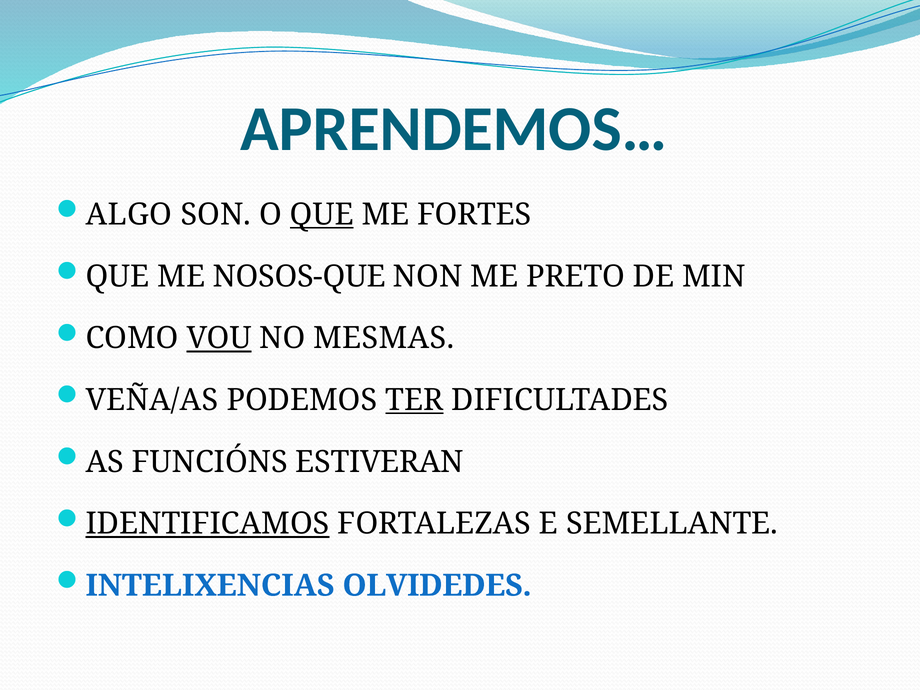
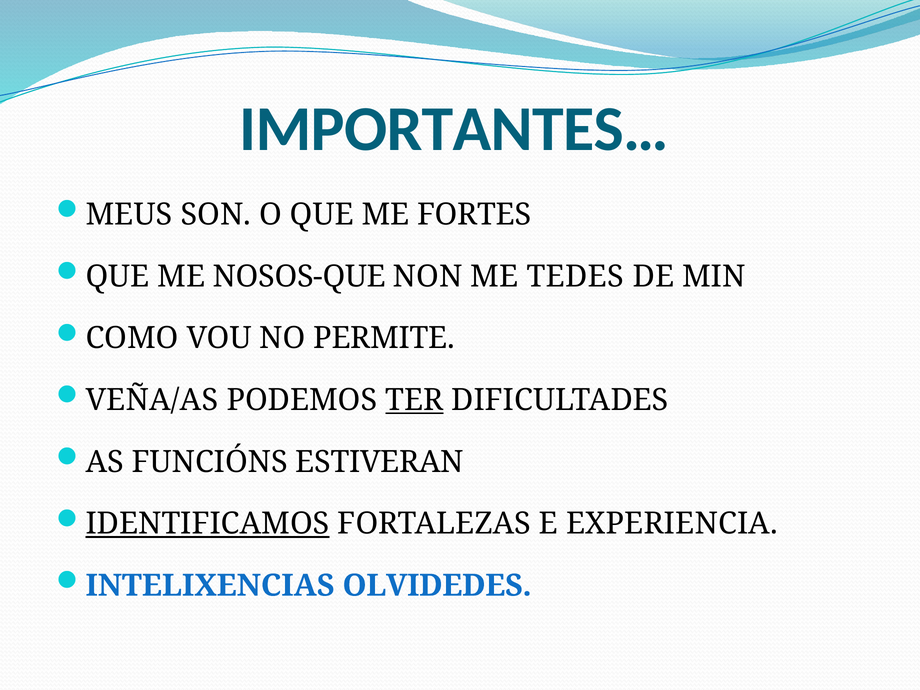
APRENDEMOS…: APRENDEMOS… -> IMPORTANTES… (454, 129)
ALGO: ALGO -> MEUS (129, 215)
QUE underline: present -> none (322, 215)
PRETO: PRETO -> TEDES (575, 276)
VOU underline: present -> none (219, 338)
MESMAS: MESMAS -> PERMITE (384, 338)
SEMELLANTE: SEMELLANTE -> EXPERIENCIA (672, 524)
